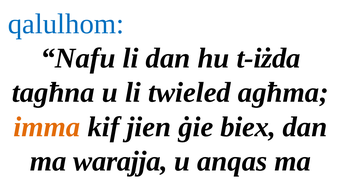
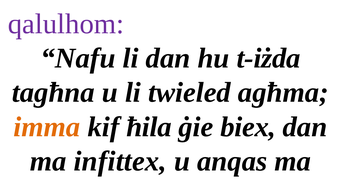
qalulhom colour: blue -> purple (66, 24)
jien: jien -> ħila (149, 127)
warajja: warajja -> infittex (120, 162)
